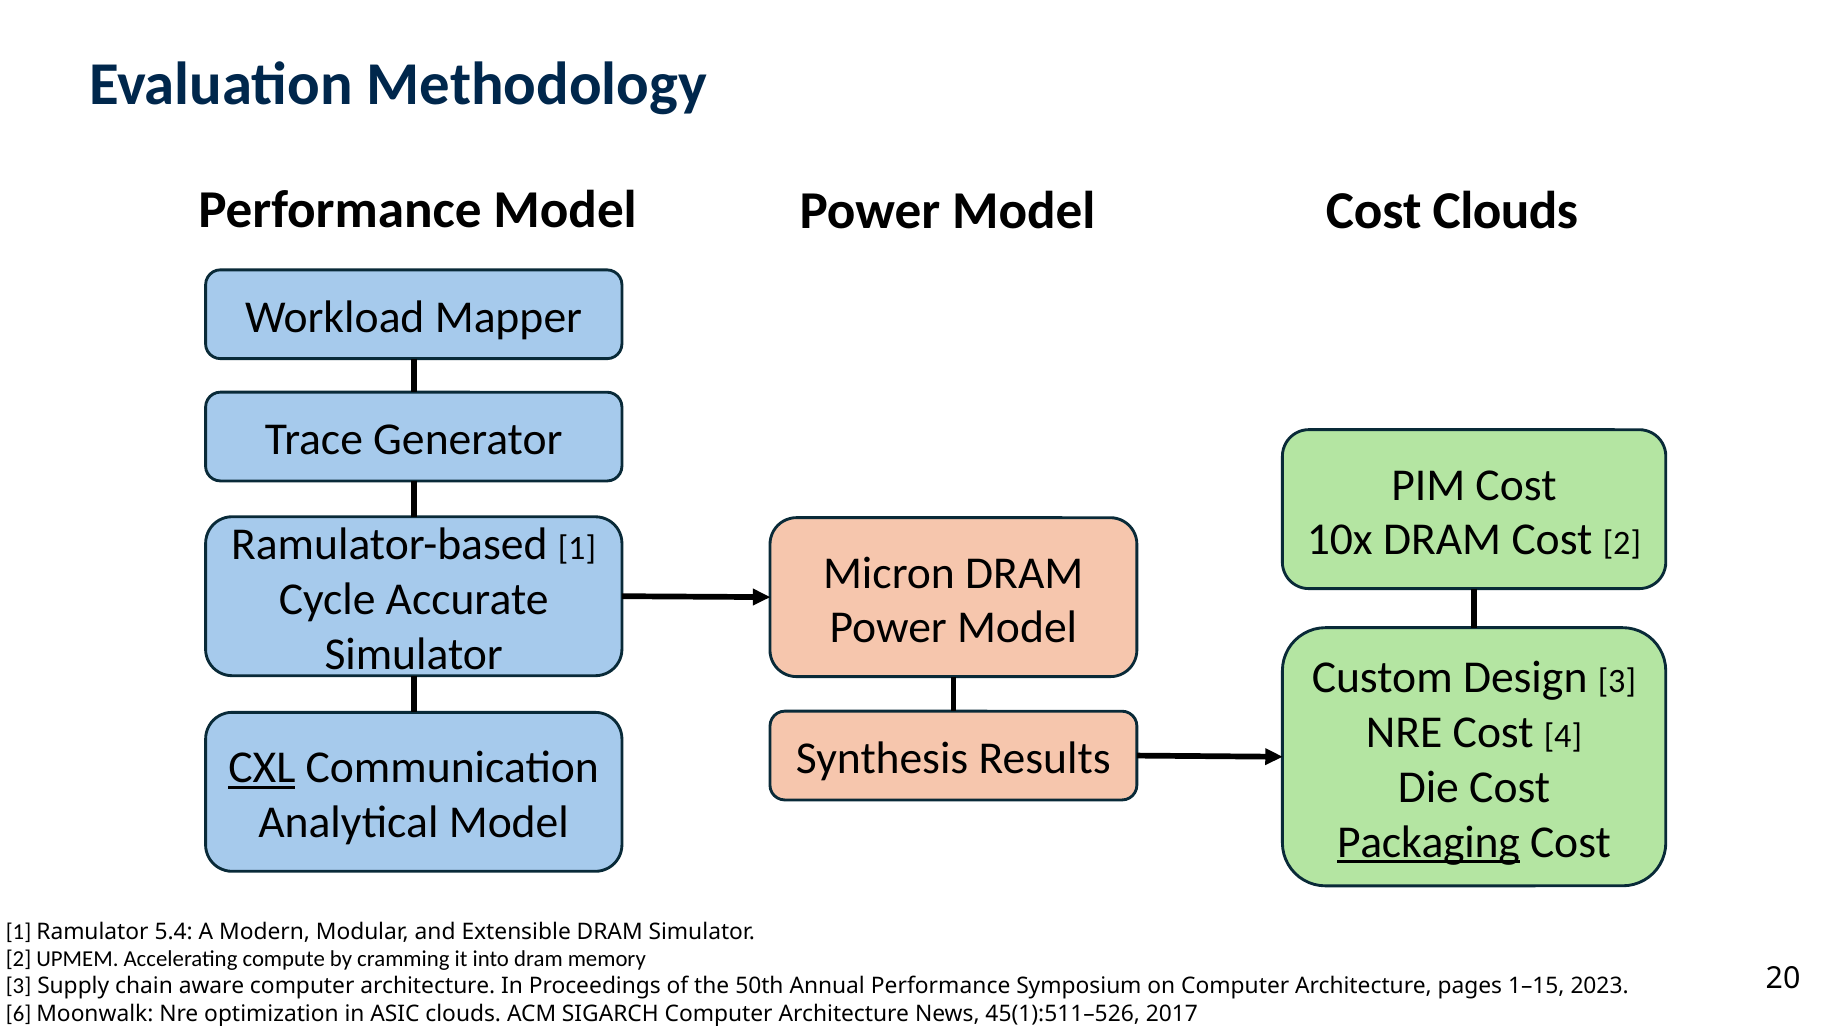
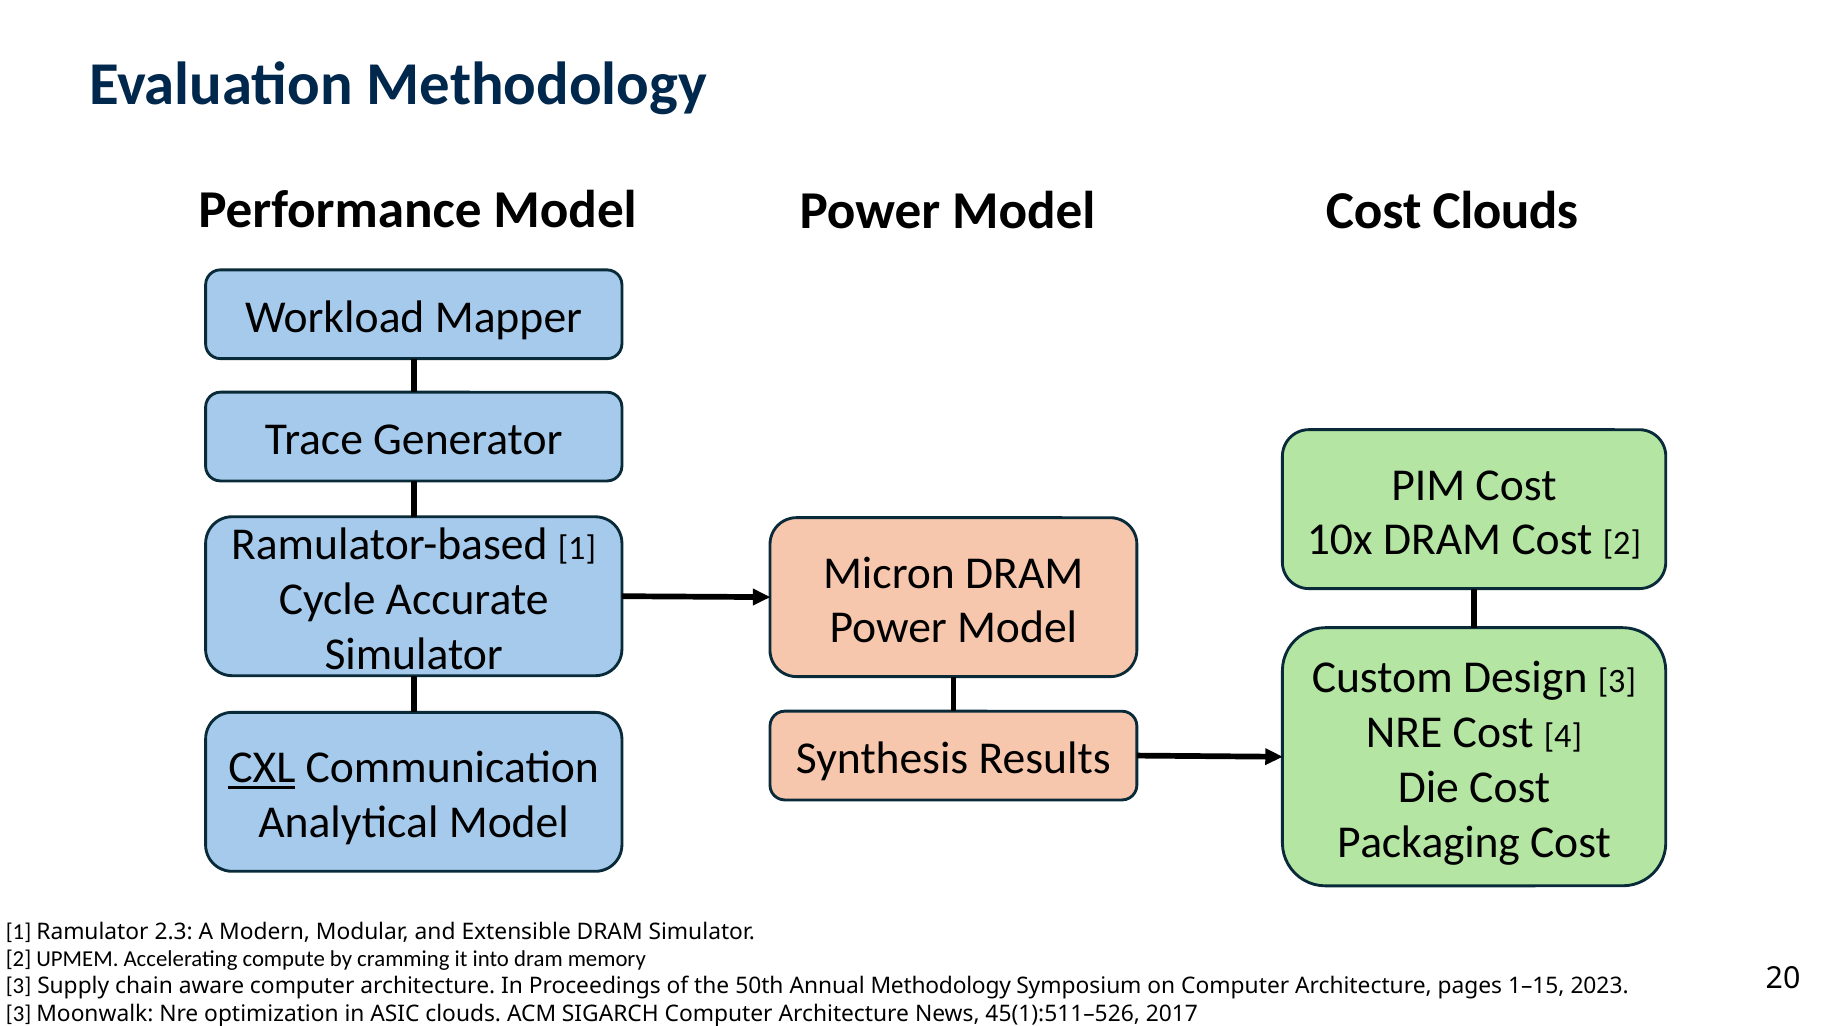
Packaging underline: present -> none (1428, 842)
5.4: 5.4 -> 2.3 (174, 932)
Annual Performance: Performance -> Methodology (941, 986)
6: 6 -> 3 (19, 1014)
